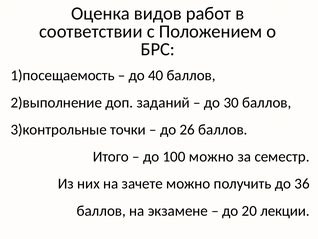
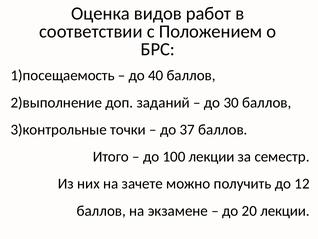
26: 26 -> 37 (187, 129)
100 можно: можно -> лекции (212, 156)
36: 36 -> 12 (302, 183)
